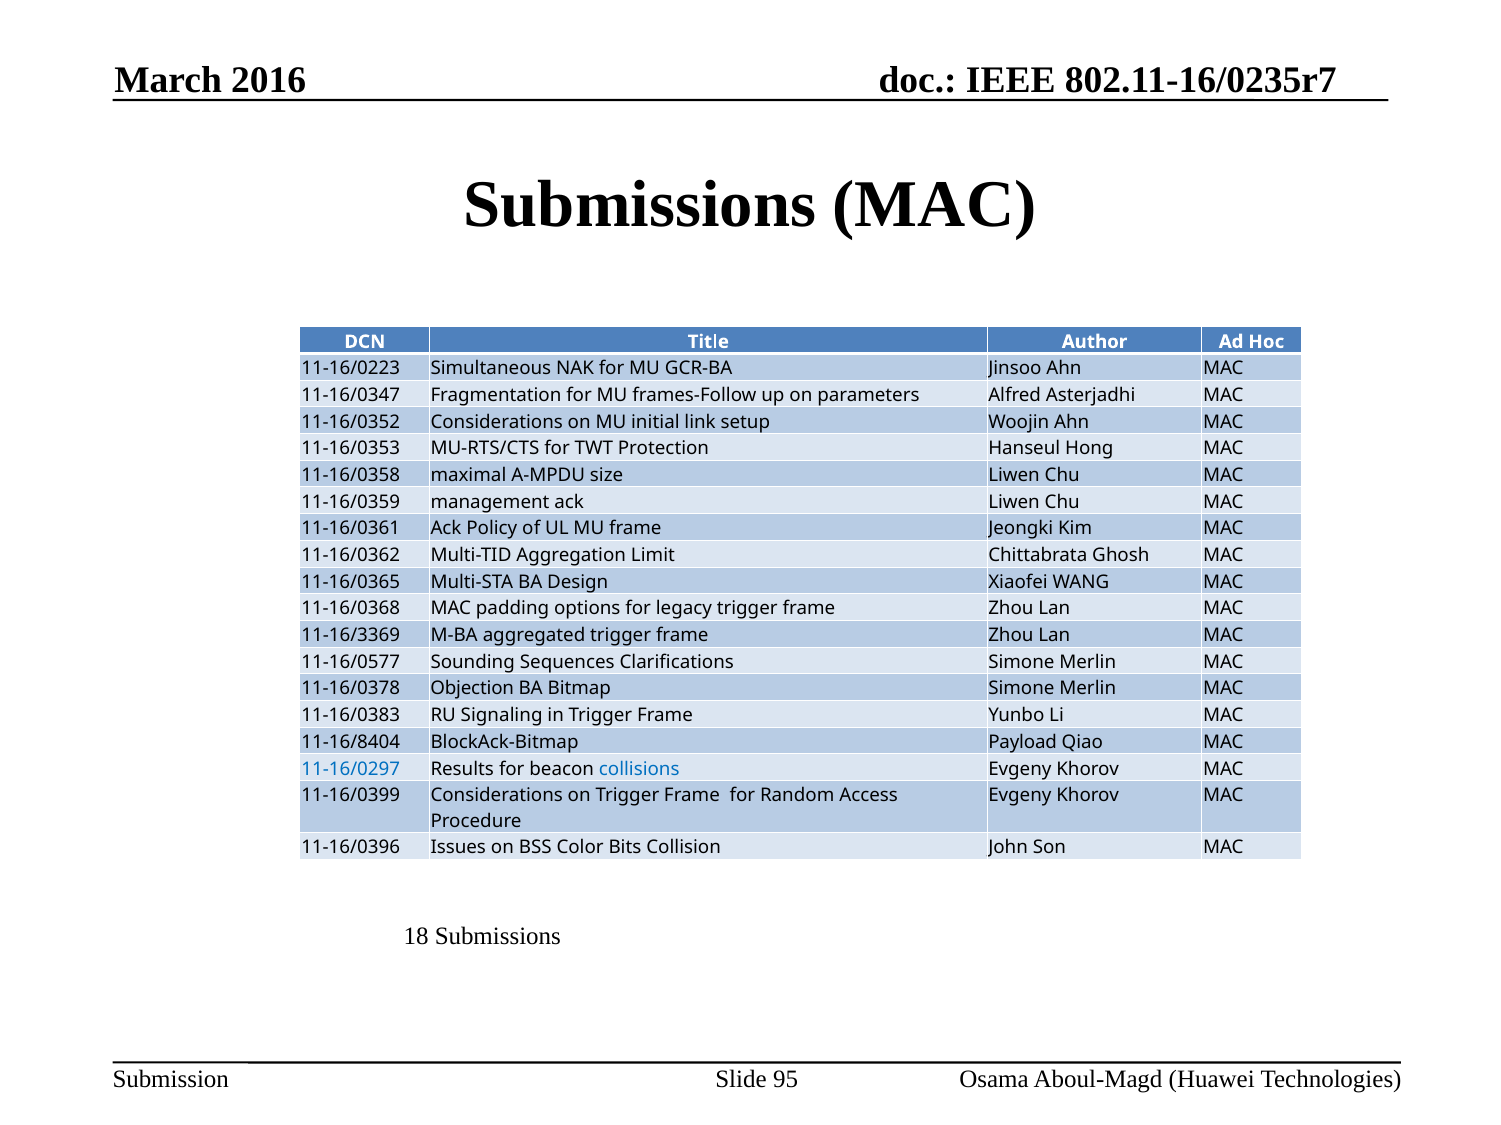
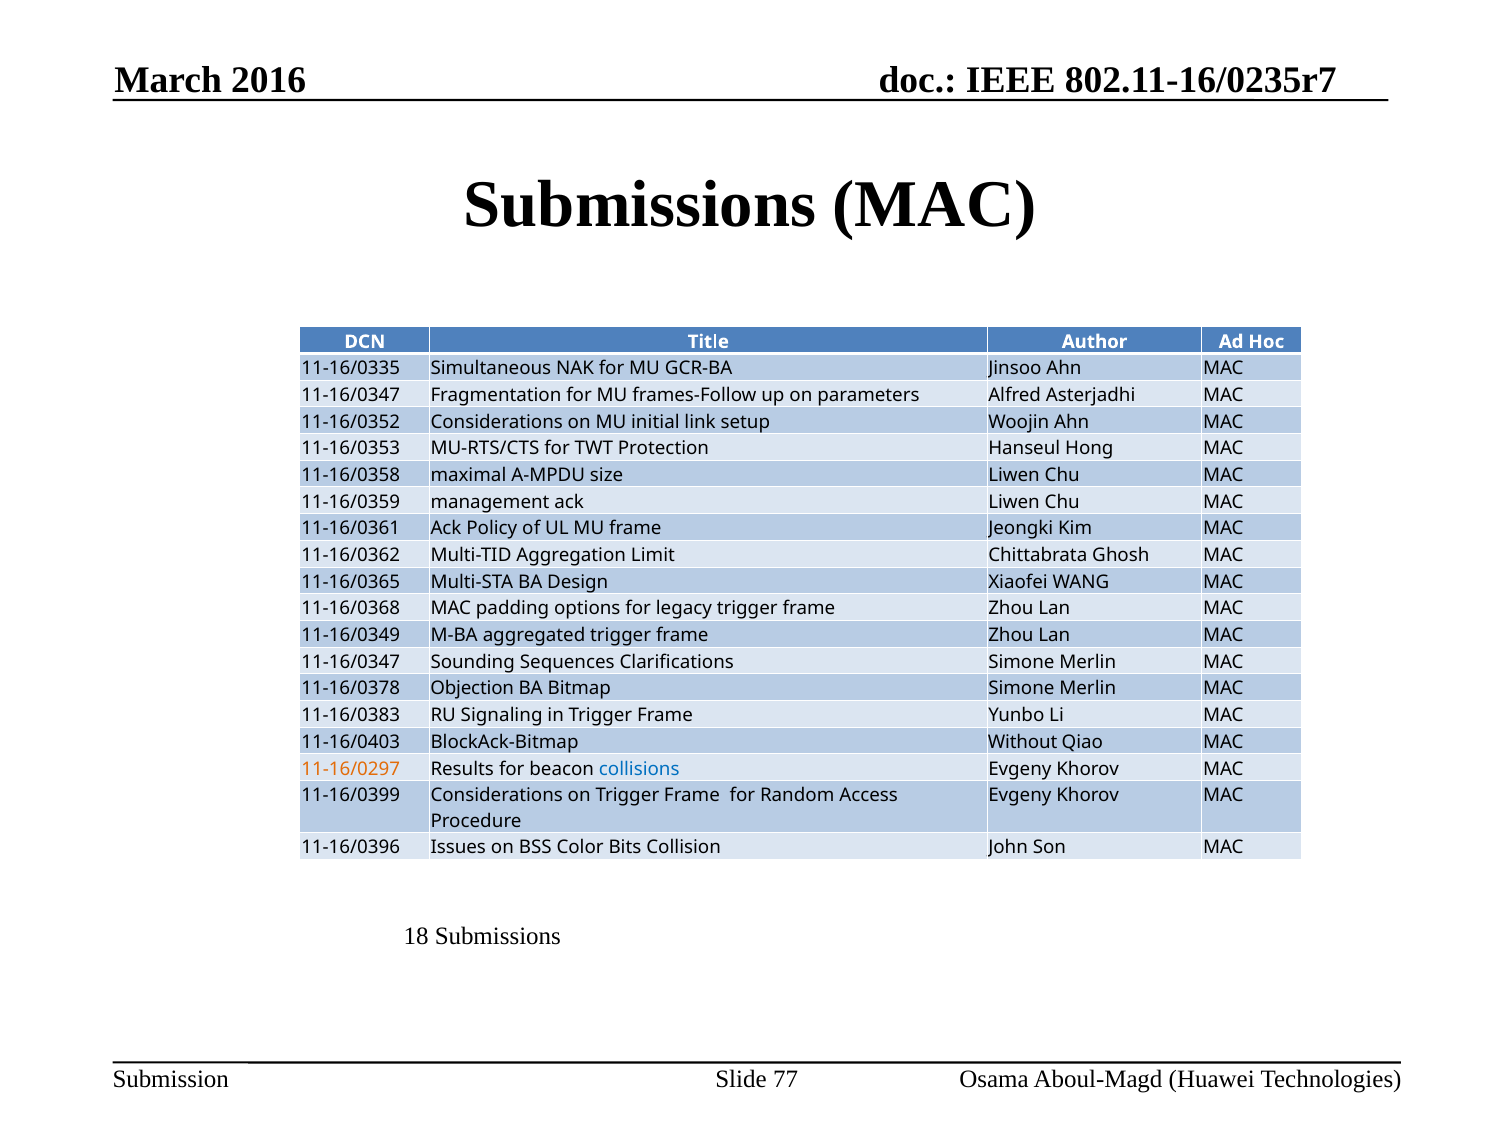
11-16/0223: 11-16/0223 -> 11-16/0335 (351, 369)
11-16/3369: 11-16/3369 -> 11-16/0349 (351, 636)
11-16/0577: 11-16/0577 -> 11-16/0347 (351, 663)
11-16/8404: 11-16/8404 -> 11-16/0403 (351, 743)
Payload: Payload -> Without (1023, 743)
11-16/0297 colour: blue -> orange (351, 769)
95: 95 -> 77 (786, 1080)
